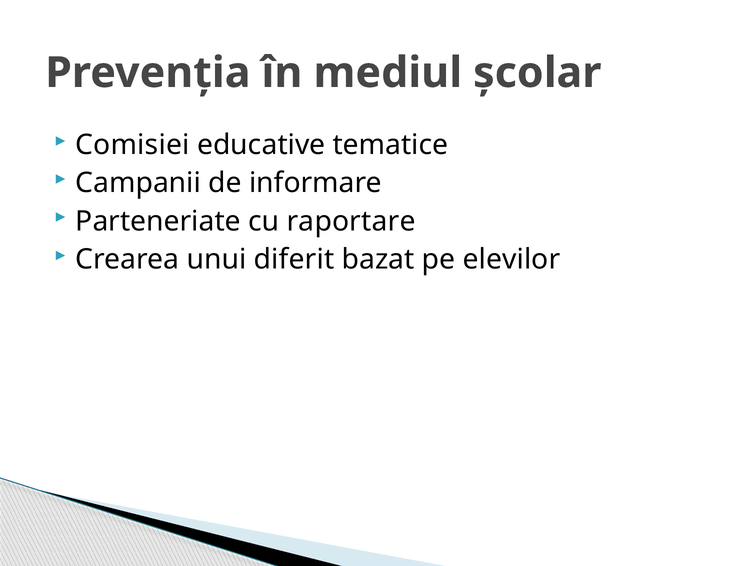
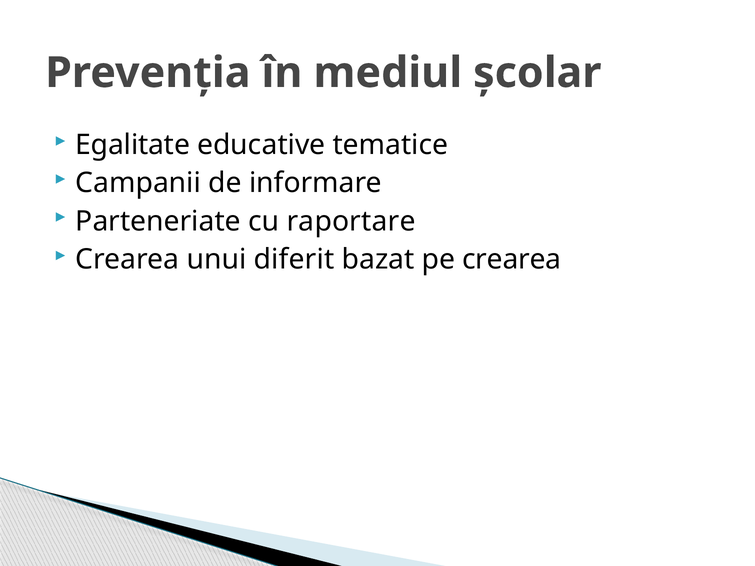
Comisiei: Comisiei -> Egalitate (133, 145)
pe elevilor: elevilor -> crearea (512, 260)
